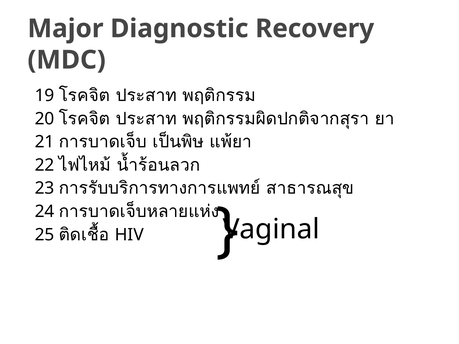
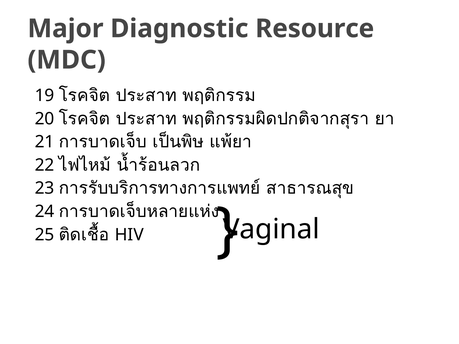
Recovery: Recovery -> Resource (315, 29)
